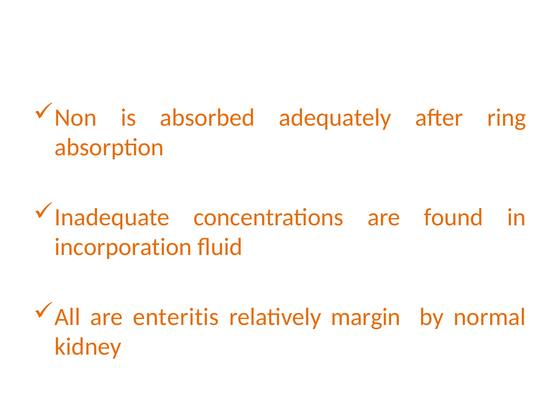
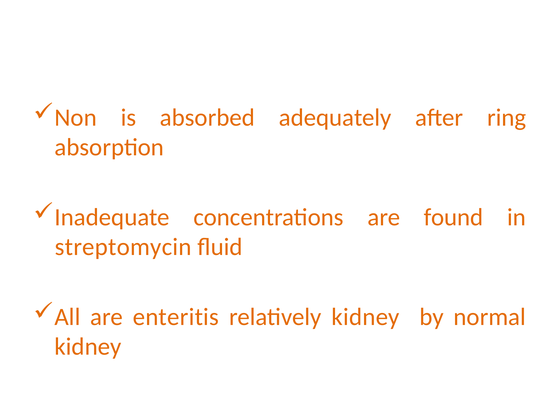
incorporation: incorporation -> streptomycin (123, 247)
relatively margin: margin -> kidney (366, 317)
